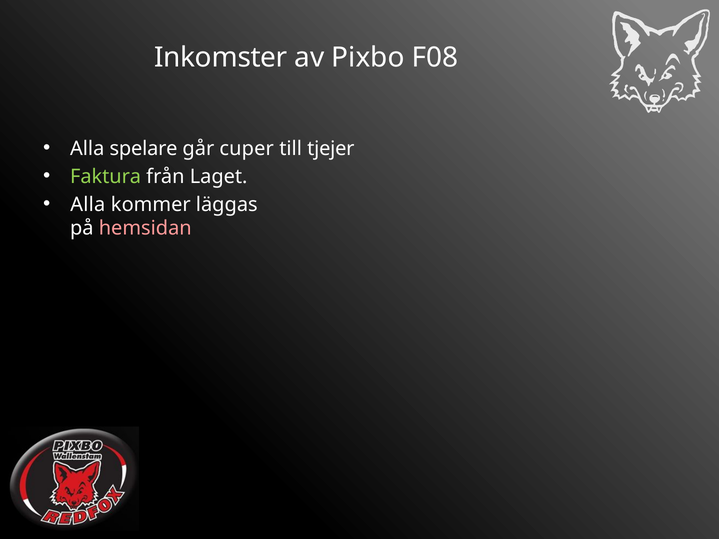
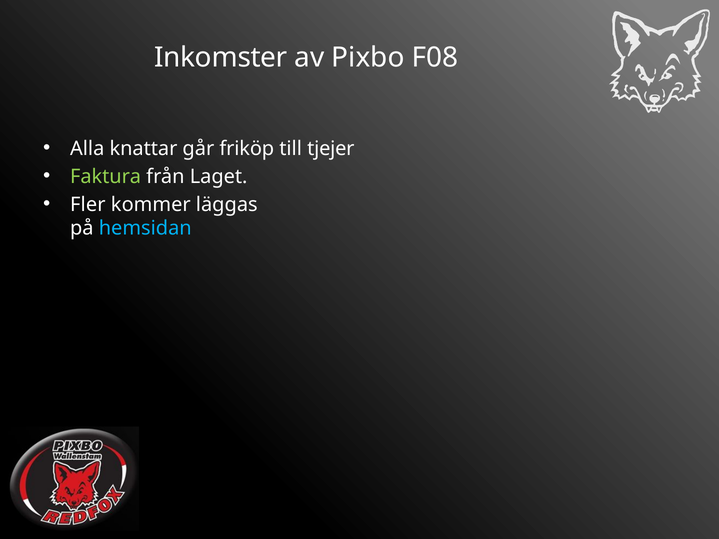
spelare: spelare -> knattar (143, 149)
cuper: cuper -> friköp (247, 149)
Alla: Alla -> Fler (88, 205)
hemsidan colour: pink -> light blue (145, 228)
